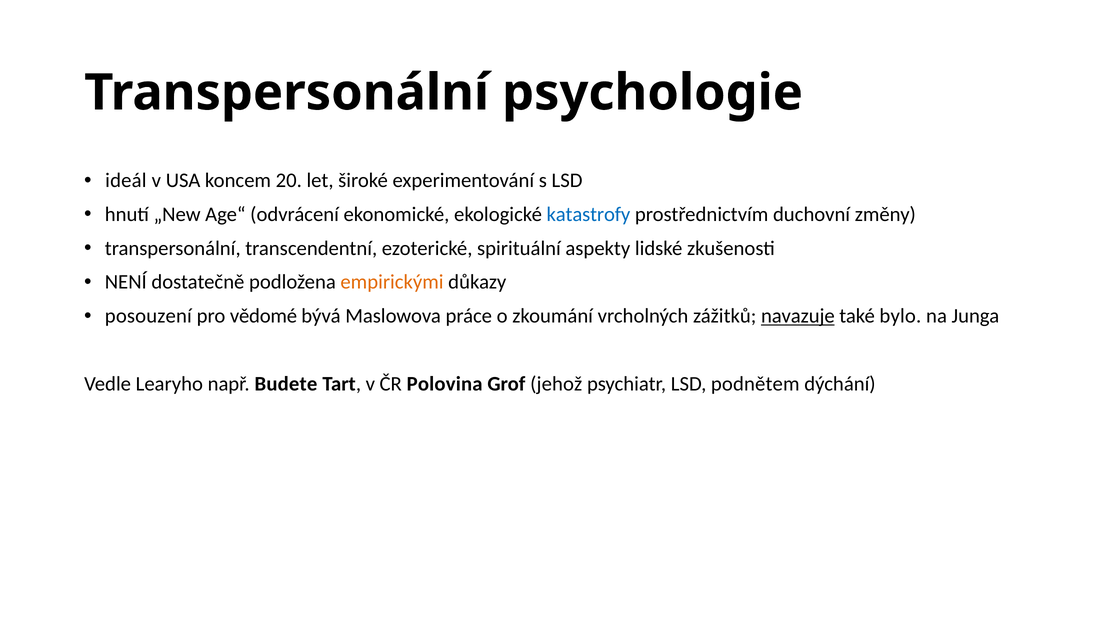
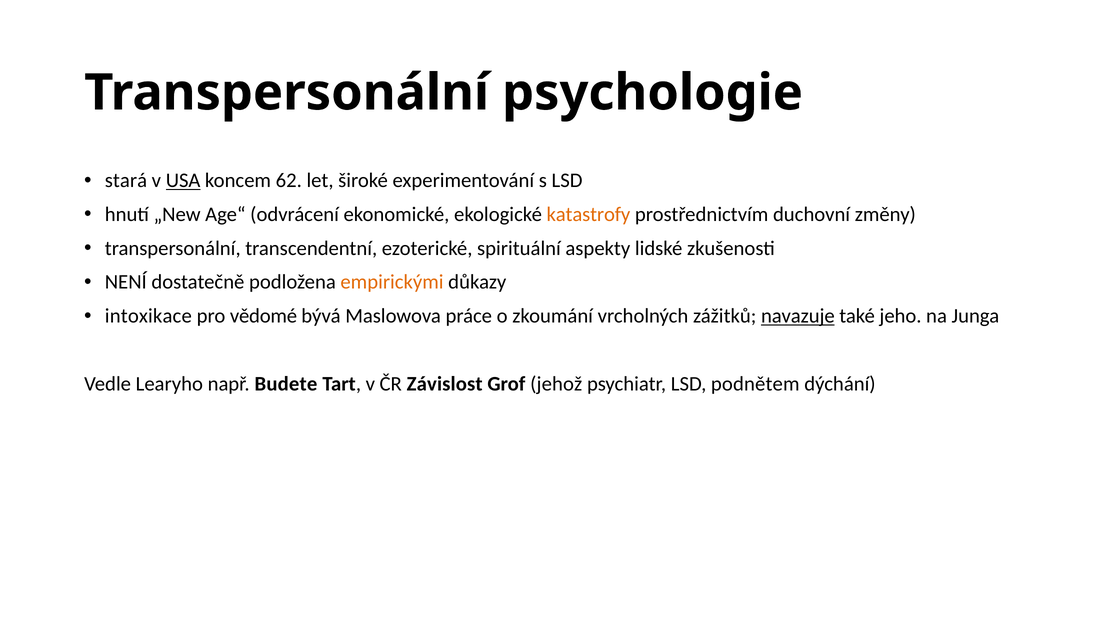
ideál: ideál -> stará (126, 181)
USA underline: none -> present (183, 181)
20: 20 -> 62 (289, 181)
katastrofy colour: blue -> orange (588, 214)
posouzení: posouzení -> intoxikace (148, 316)
bylo: bylo -> jeho (900, 316)
Polovina: Polovina -> Závislost (445, 384)
